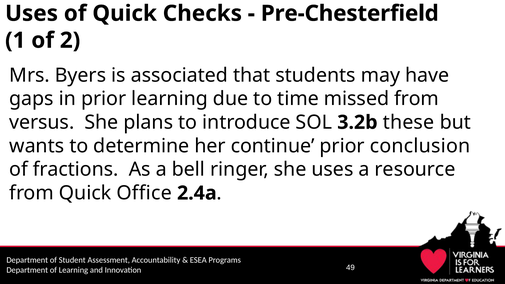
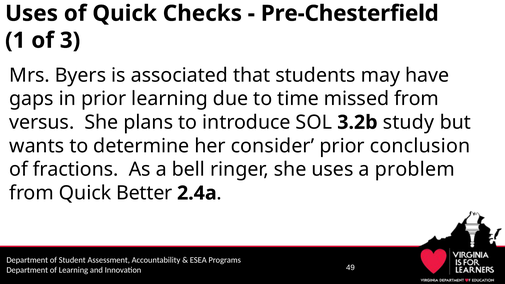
2: 2 -> 3 (70, 40)
these: these -> study (409, 122)
continue: continue -> consider (273, 146)
resource: resource -> problem (415, 170)
Office: Office -> Better (144, 193)
